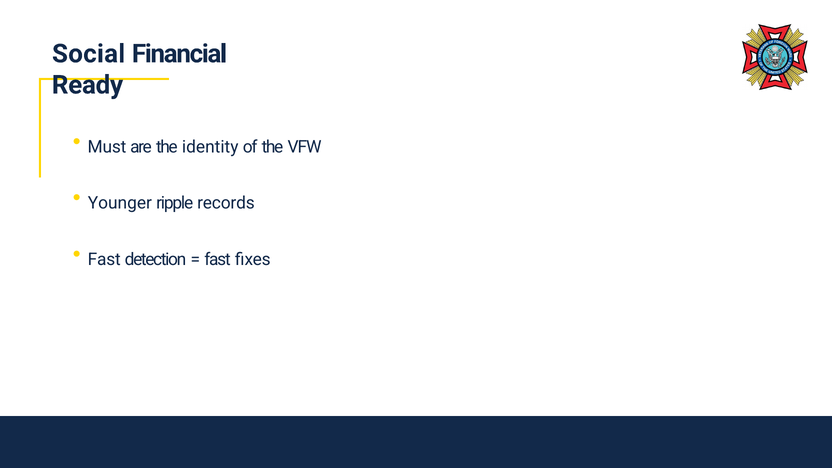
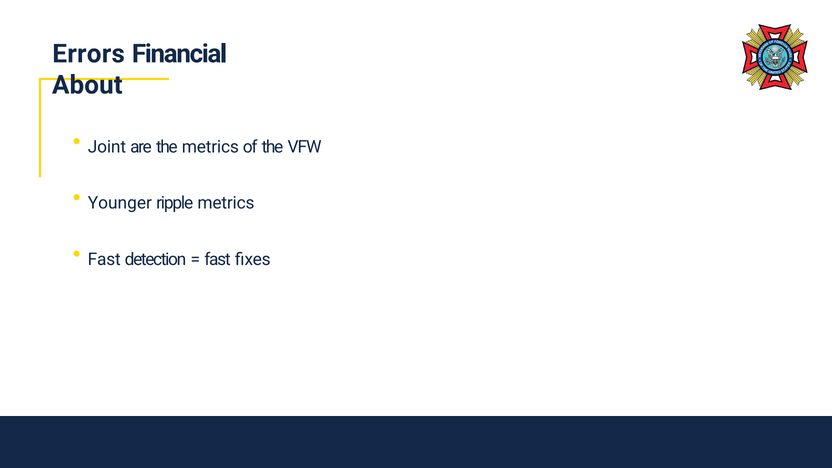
Social: Social -> Errors (89, 54)
Ready: Ready -> About (87, 85)
Must: Must -> Joint (107, 147)
the identity: identity -> metrics (210, 147)
ripple records: records -> metrics (226, 203)
